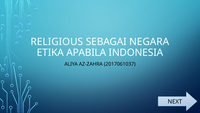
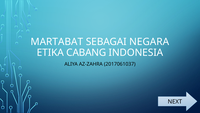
RELIGIOUS: RELIGIOUS -> MARTABAT (57, 42)
APABILA: APABILA -> CABANG (86, 52)
